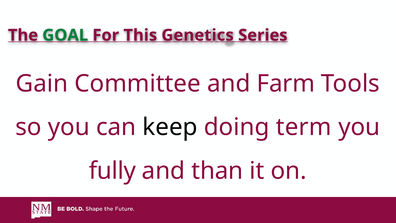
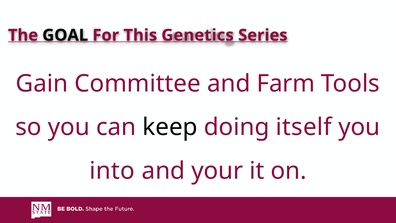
GOAL colour: green -> black (65, 35)
term: term -> itself (304, 127)
fully: fully -> into (112, 171)
than: than -> your (217, 171)
